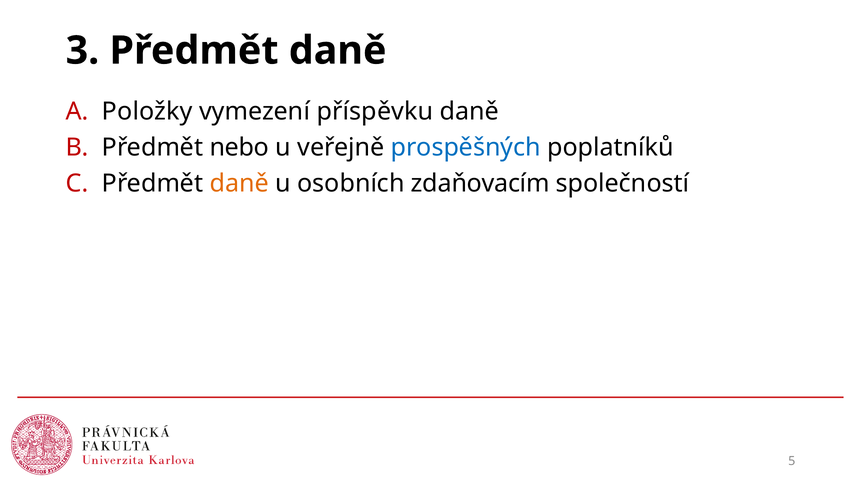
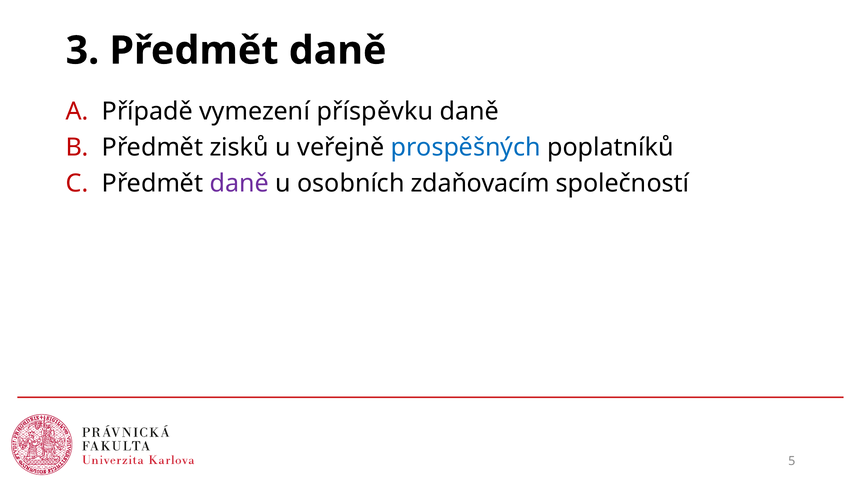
Položky: Položky -> Případě (147, 111)
nebo: nebo -> zisků (239, 147)
daně colour: orange -> purple (239, 183)
